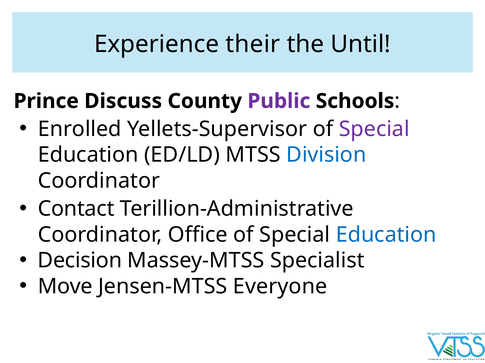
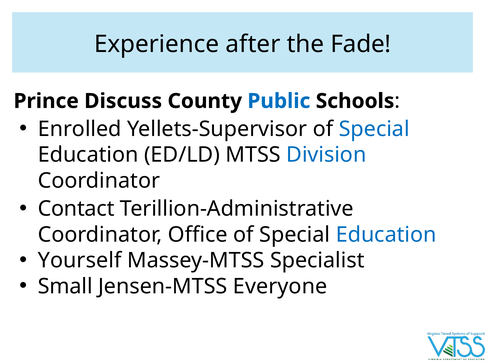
their: their -> after (253, 44)
Until: Until -> Fade (361, 44)
Public colour: purple -> blue (279, 101)
Special colour: purple -> blue (374, 129)
Decision: Decision -> Yourself (80, 261)
Move: Move -> Small (65, 287)
